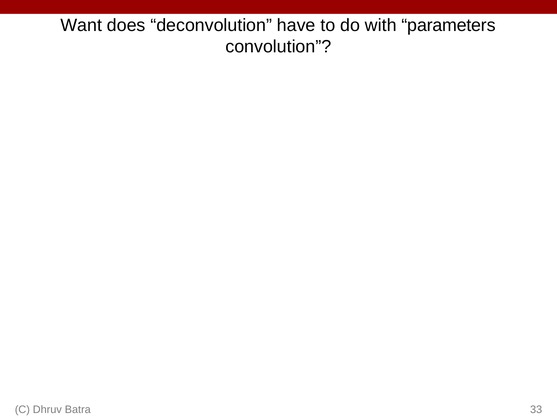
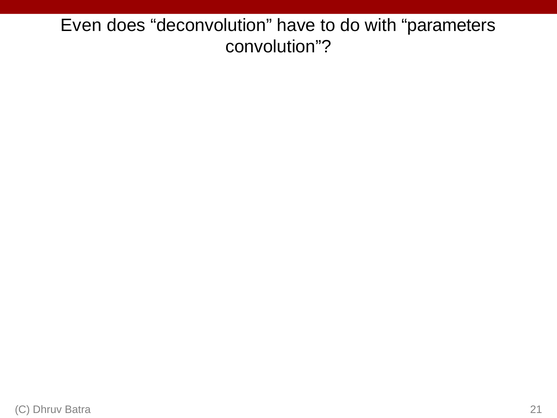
Want: Want -> Even (81, 25)
33: 33 -> 21 (536, 409)
